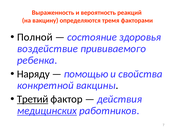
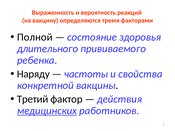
воздействие: воздействие -> длительного (48, 49)
помощью: помощью -> частоты (86, 74)
Третий underline: present -> none (33, 99)
